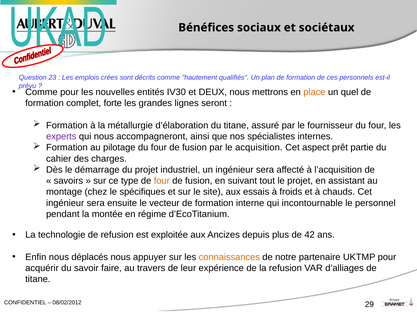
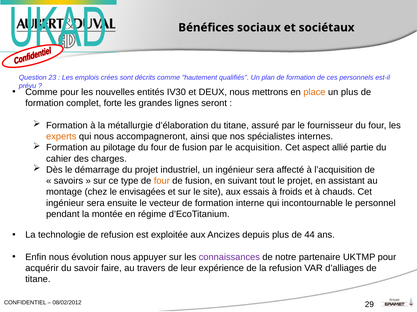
un quel: quel -> plus (350, 92)
experts colour: purple -> orange (61, 137)
prêt: prêt -> allié (340, 148)
spécifiques: spécifiques -> envisagées (142, 192)
42: 42 -> 44 (310, 235)
déplacés: déplacés -> évolution (90, 258)
connaissances colour: orange -> purple (229, 258)
